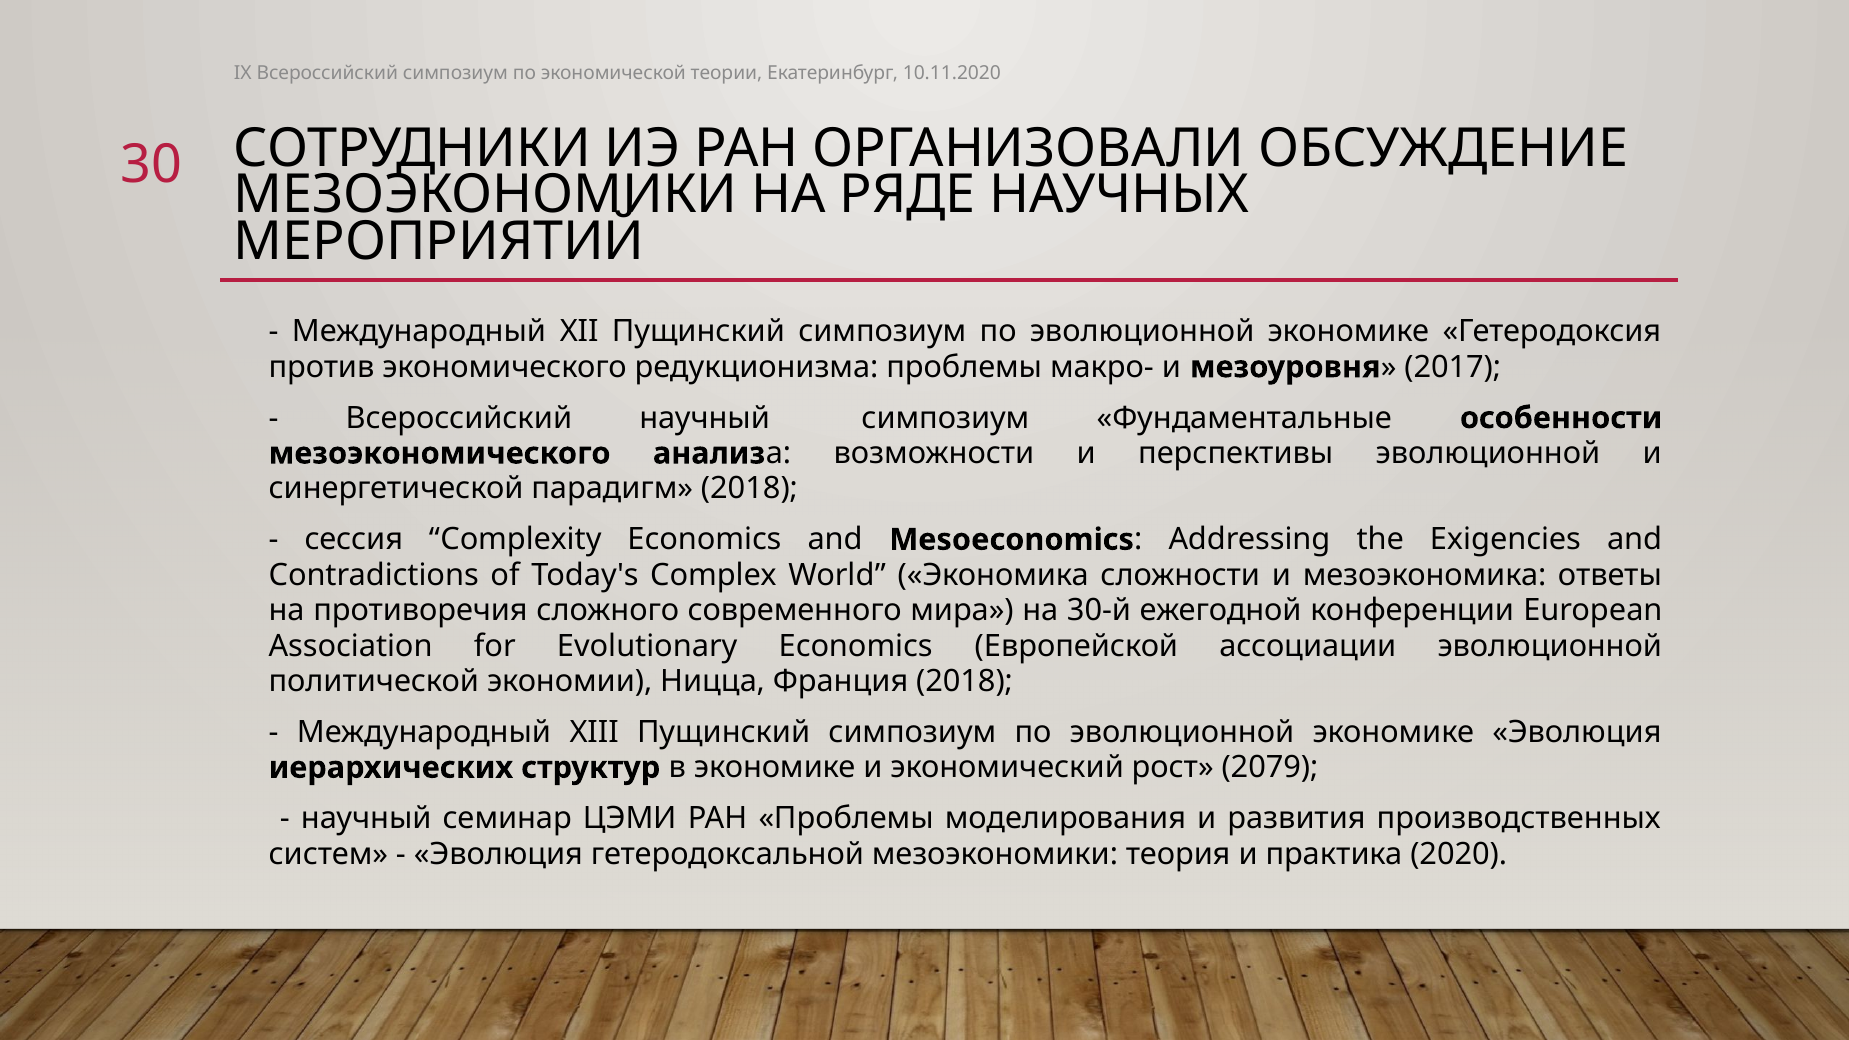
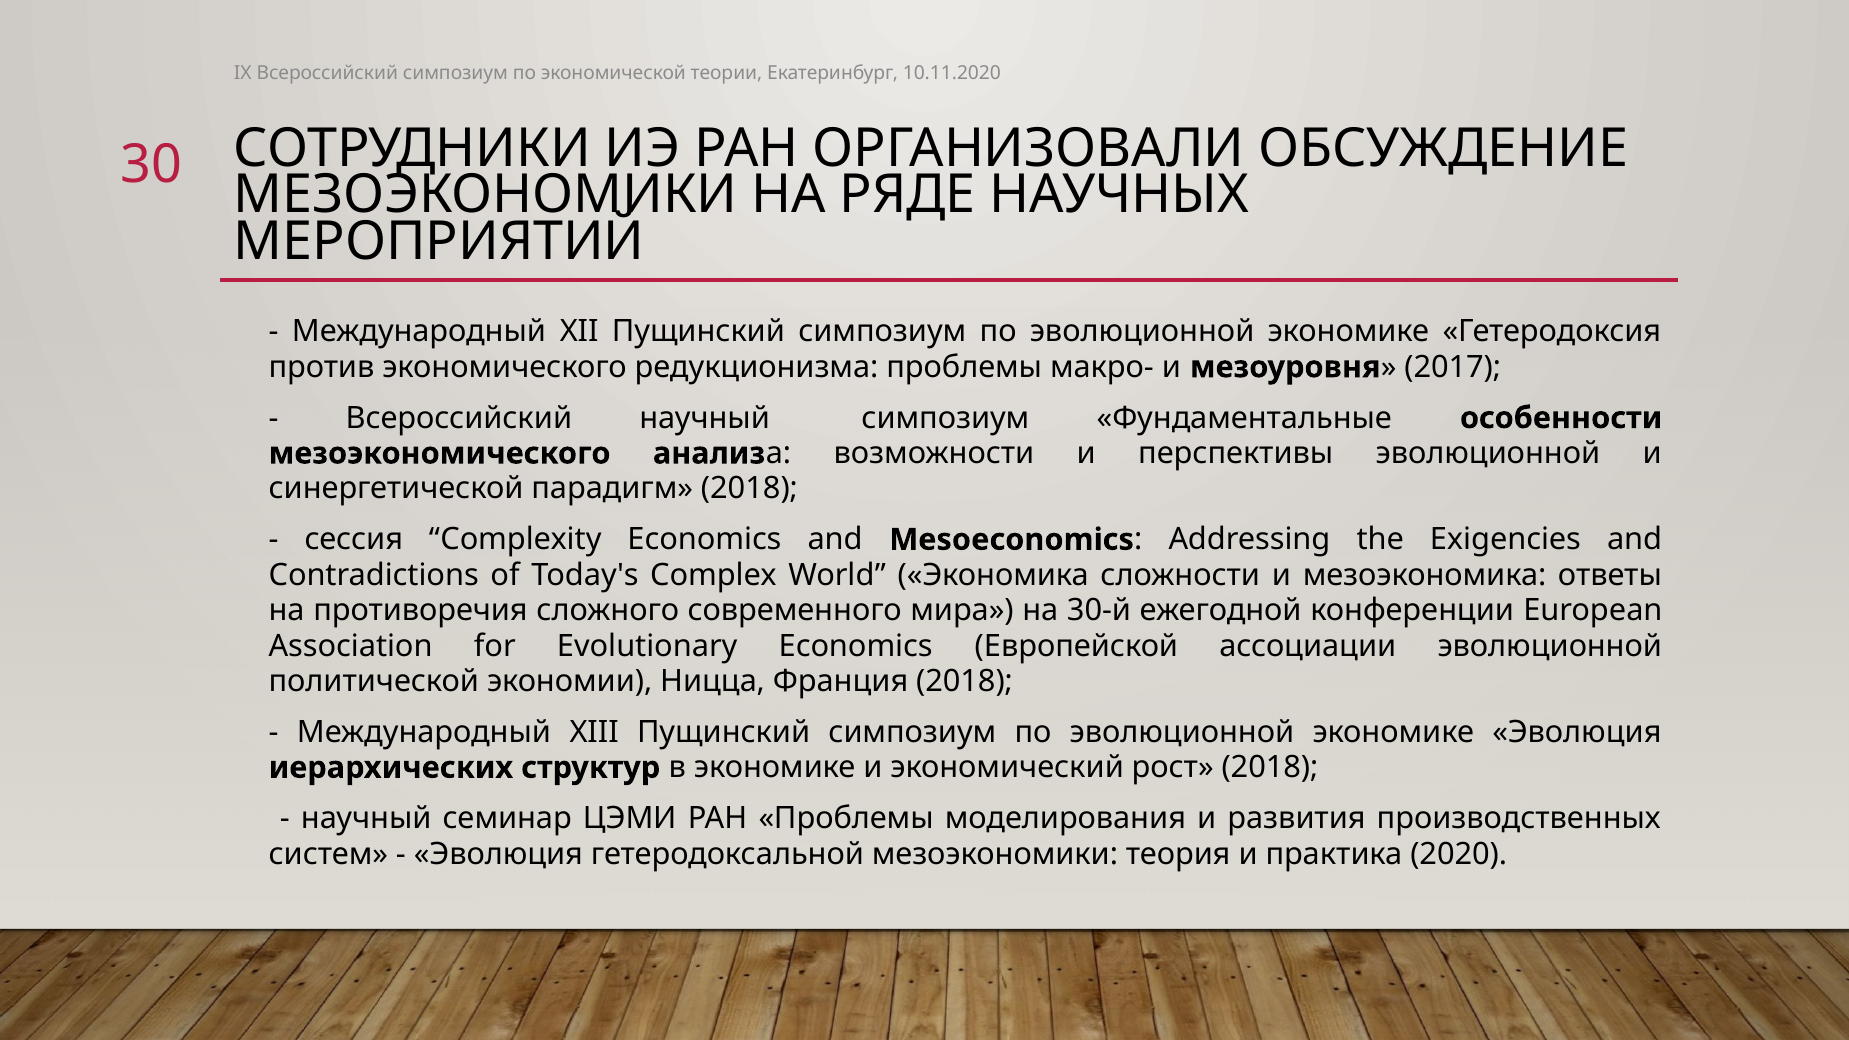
рост 2079: 2079 -> 2018 (1270, 768)
